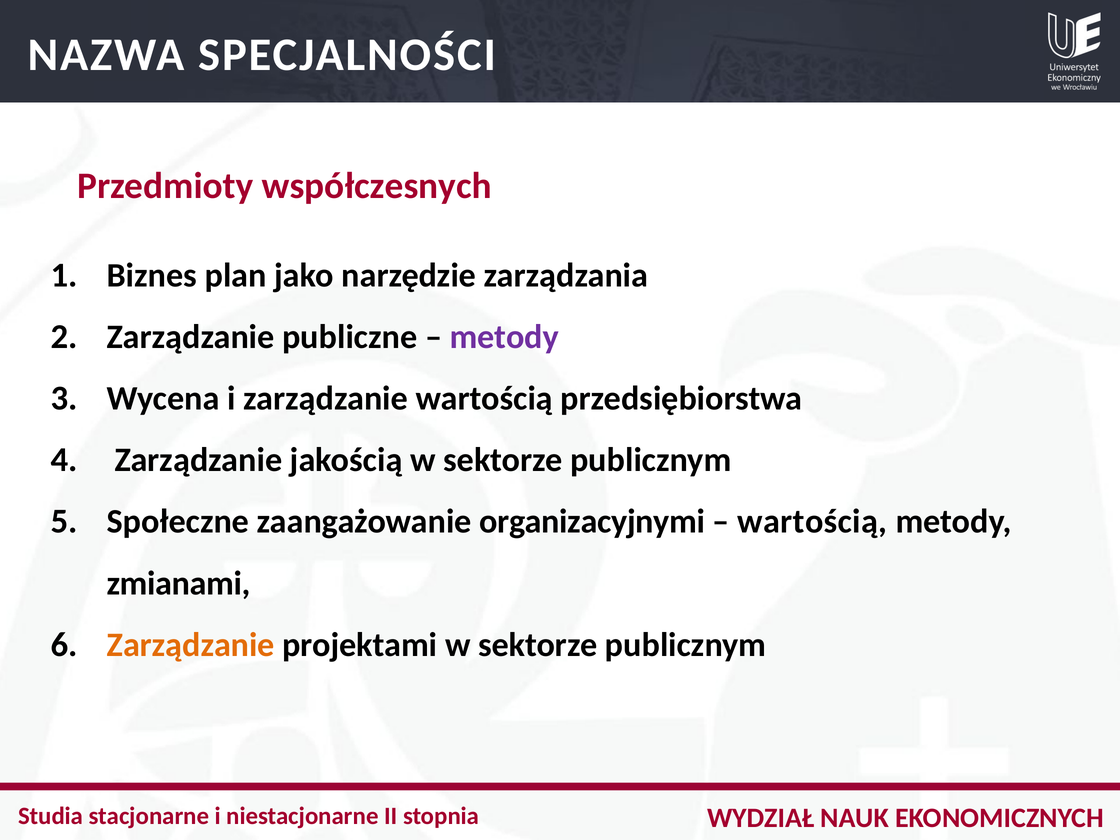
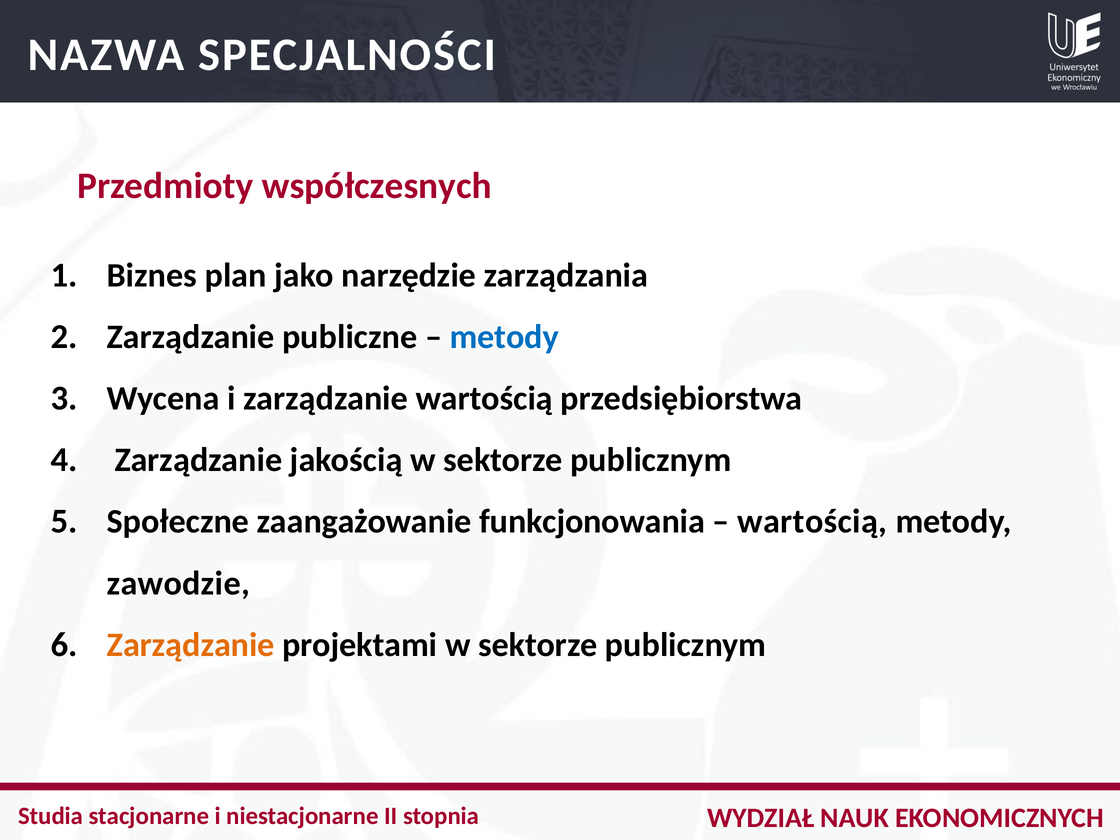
metody colour: purple -> blue (504, 337)
organizacyjnymi: organizacyjnymi -> funkcjonowania (592, 522)
zmianami: zmianami -> zawodzie (178, 583)
